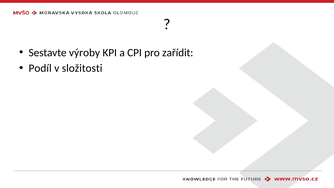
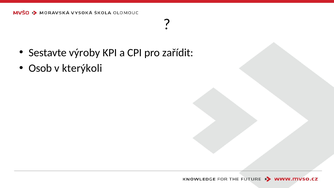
Podíl: Podíl -> Osob (40, 68)
složitosti: složitosti -> kterýkoli (82, 68)
